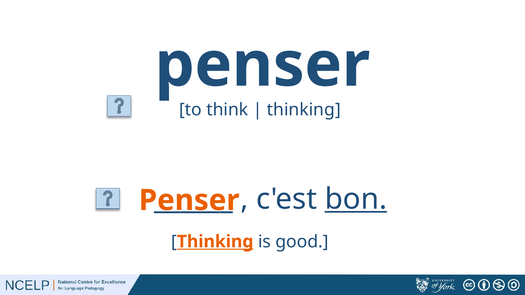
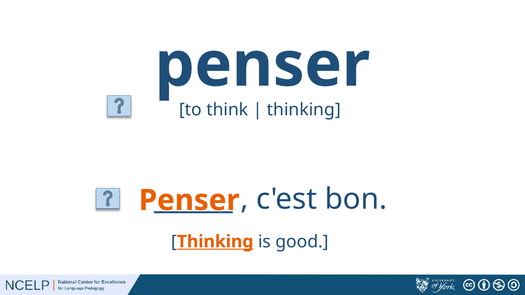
bon underline: present -> none (356, 199)
